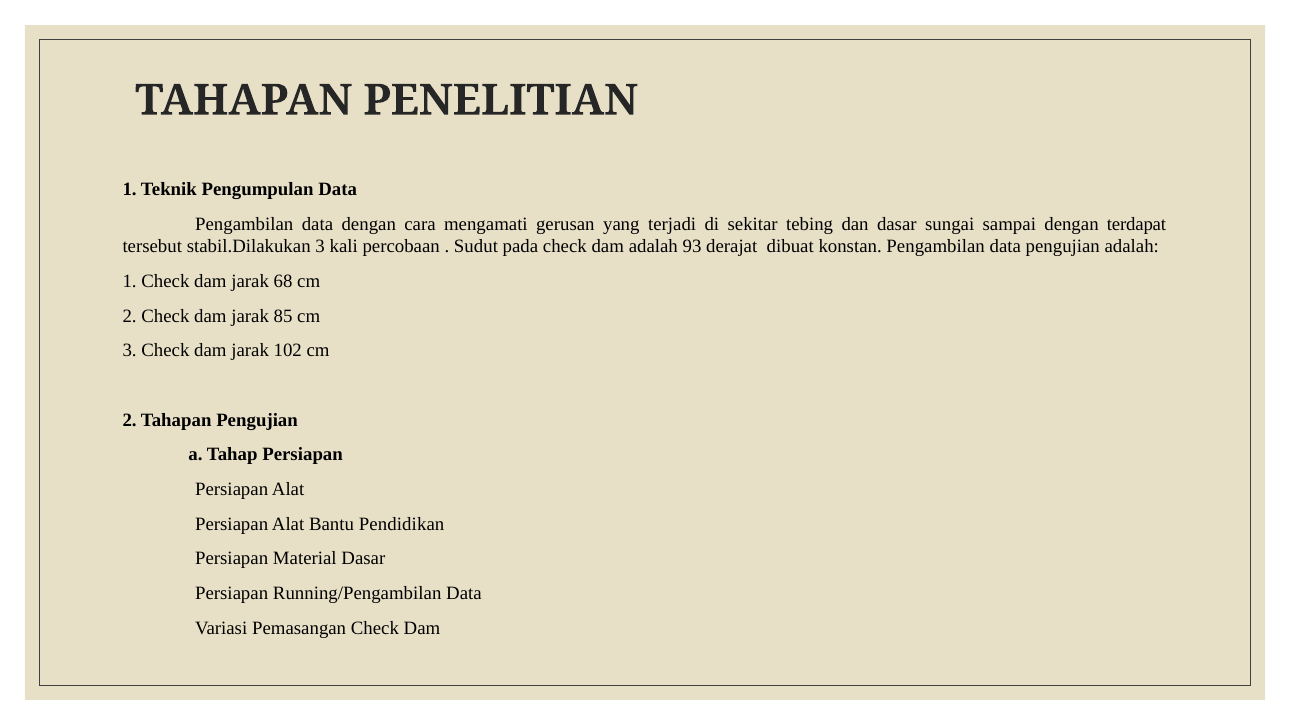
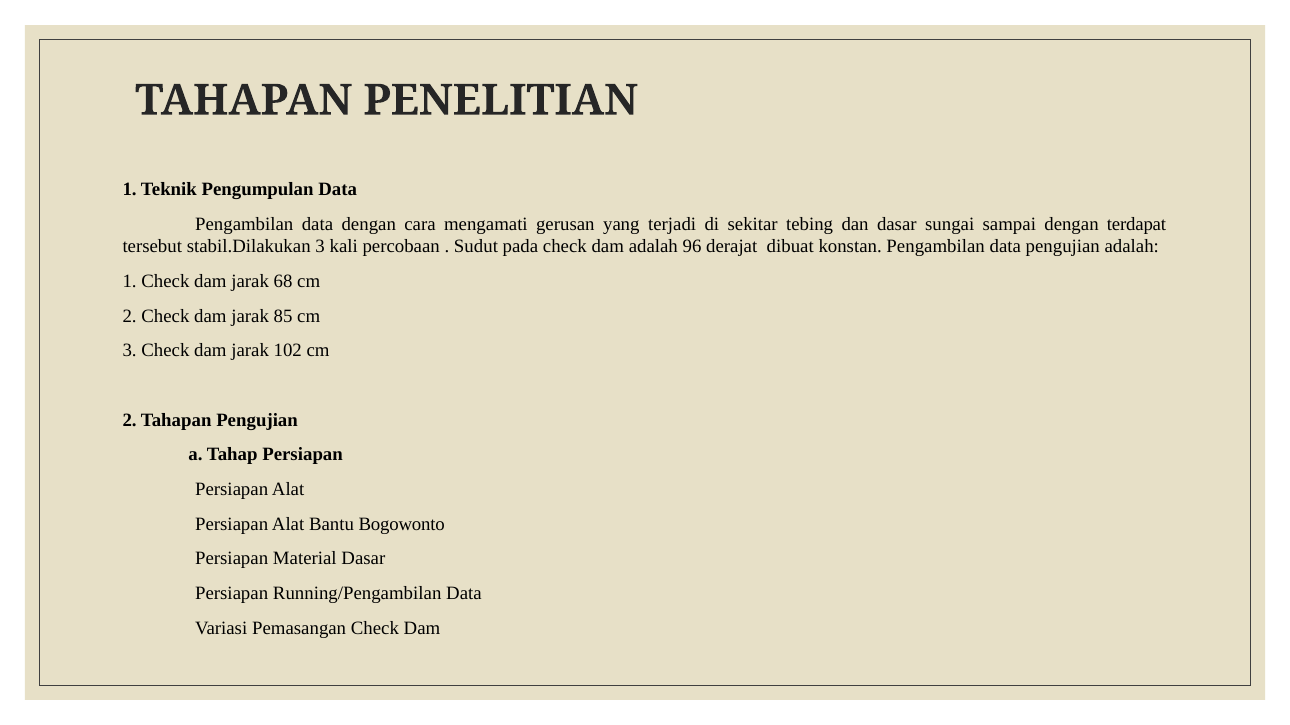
93: 93 -> 96 (692, 247)
Pendidikan: Pendidikan -> Bogowonto (402, 525)
